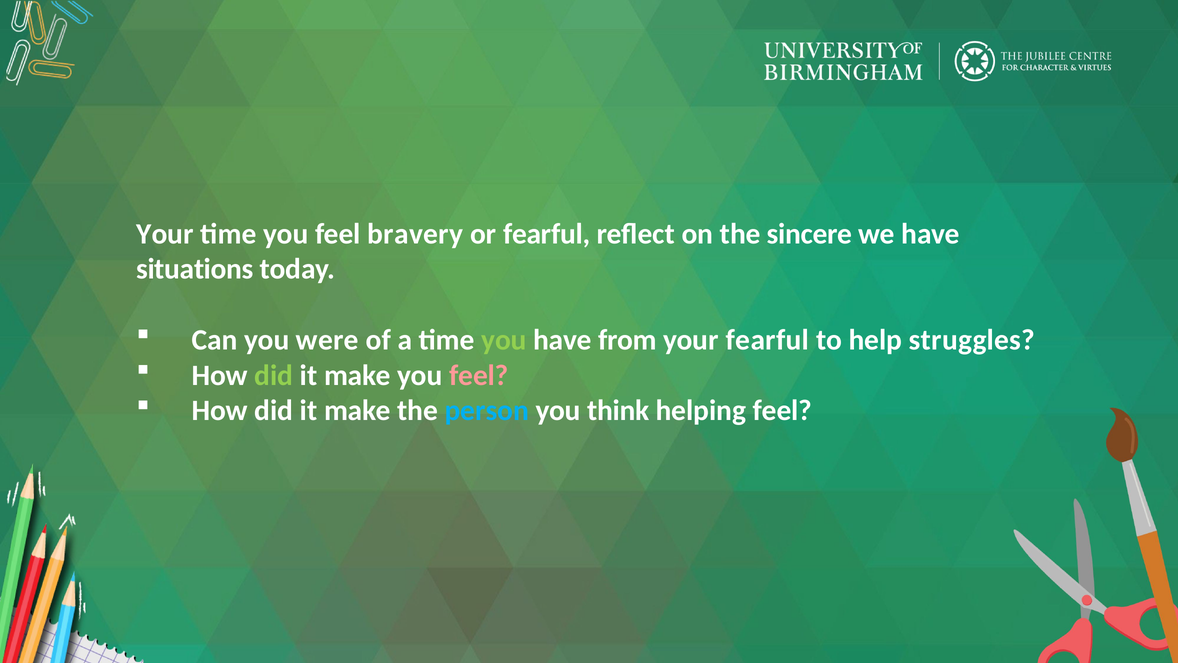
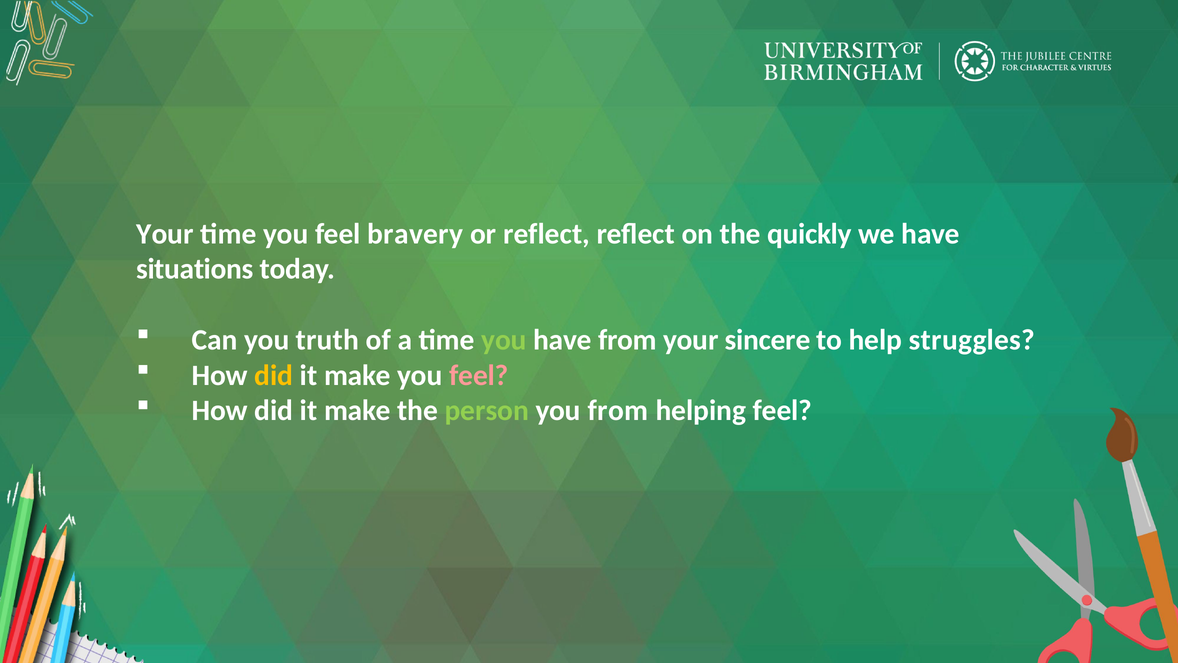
or fearful: fearful -> reflect (546, 234)
sincere: sincere -> quickly (810, 234)
were: were -> truth (327, 340)
your fearful: fearful -> sincere (768, 340)
did colour: light green -> yellow (274, 375)
person colour: light blue -> light green (487, 410)
you think: think -> from (618, 410)
